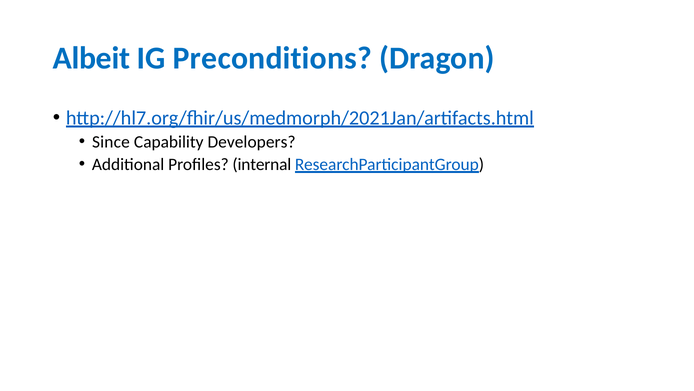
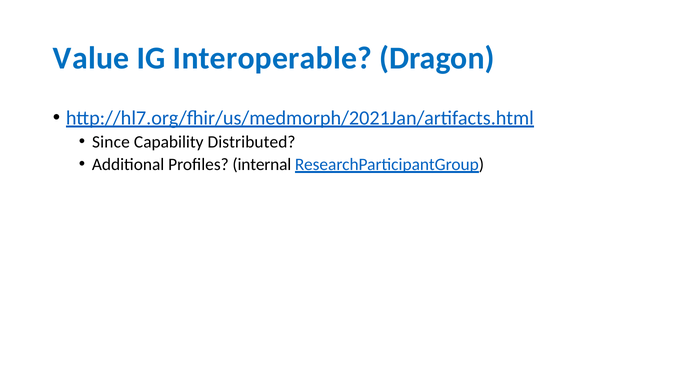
Albeit: Albeit -> Value (91, 58)
Preconditions: Preconditions -> Interoperable (272, 58)
Developers: Developers -> Distributed (252, 142)
